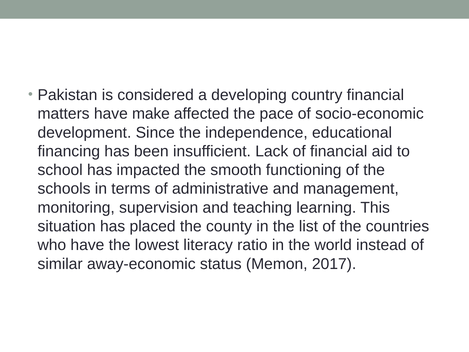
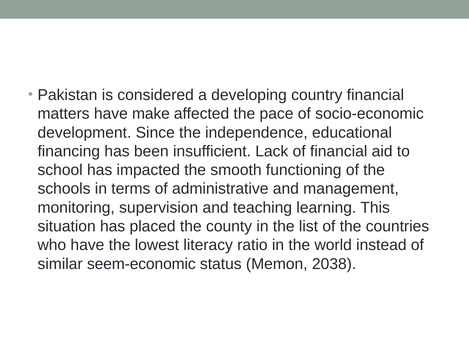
away-economic: away-economic -> seem-economic (141, 264)
2017: 2017 -> 2038 (334, 264)
